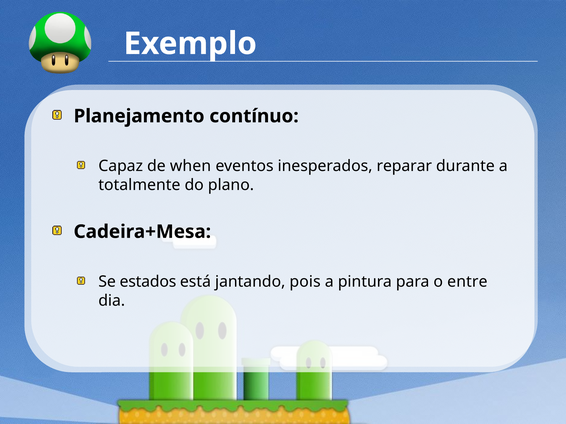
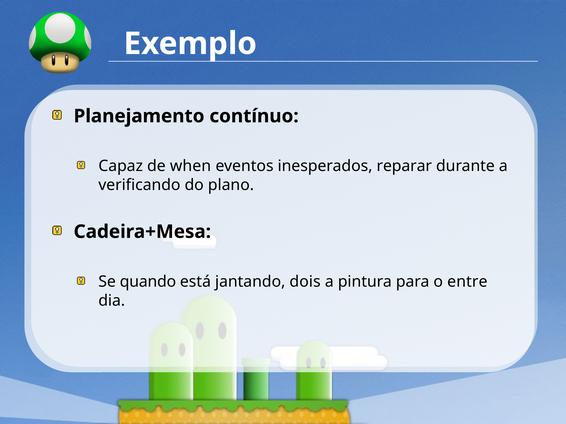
totalmente: totalmente -> verificando (139, 185)
estados: estados -> quando (148, 282)
pois: pois -> dois (305, 282)
